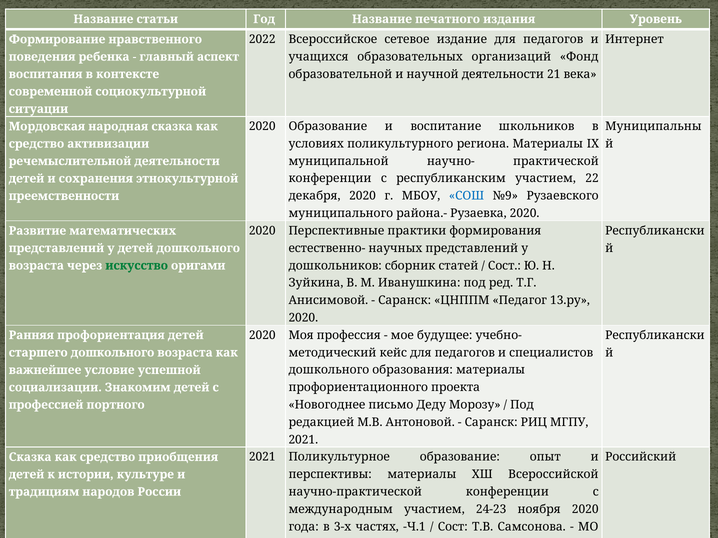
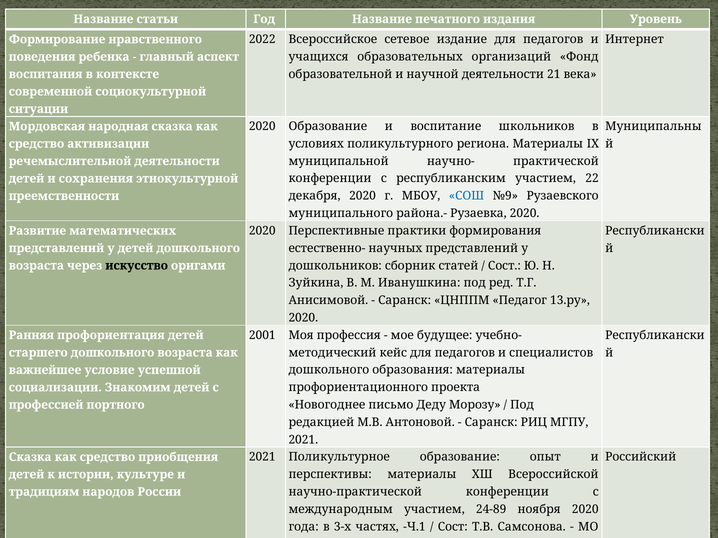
искусство colour: green -> black (137, 266)
2020: 2020 -> 2001 (262, 335)
24-23: 24-23 -> 24-89 (491, 510)
